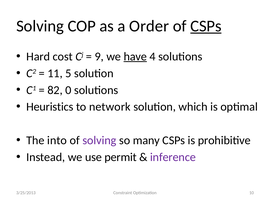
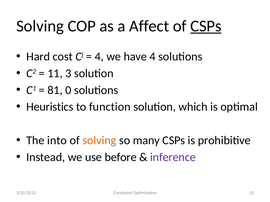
Order: Order -> Affect (149, 26)
9: 9 -> 4 (99, 57)
have underline: present -> none (135, 57)
5: 5 -> 3 (68, 73)
82: 82 -> 81 (55, 90)
network: network -> function (110, 107)
solving colour: purple -> orange (99, 141)
permit: permit -> before (121, 158)
